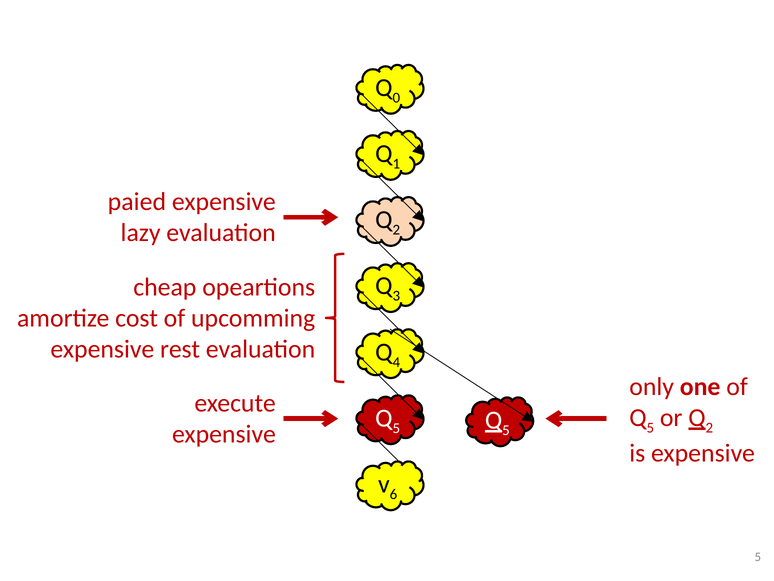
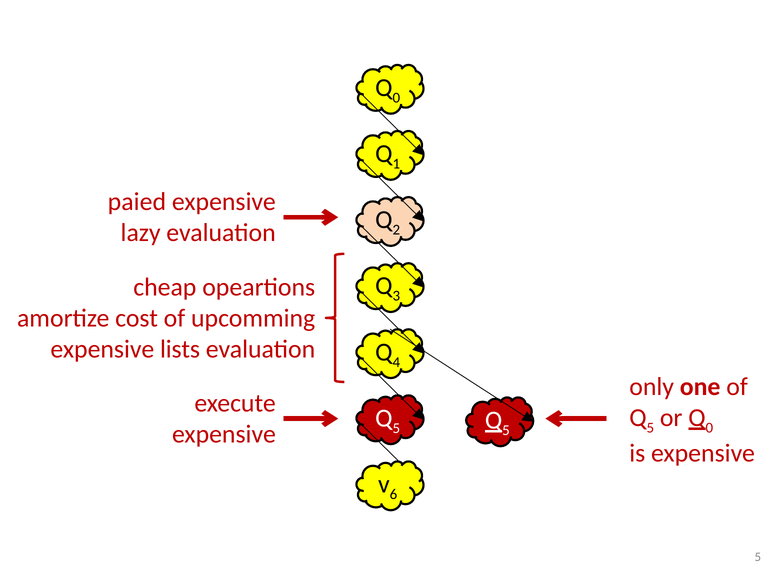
rest: rest -> lists (180, 349)
2: 2 -> 0 (709, 427)
